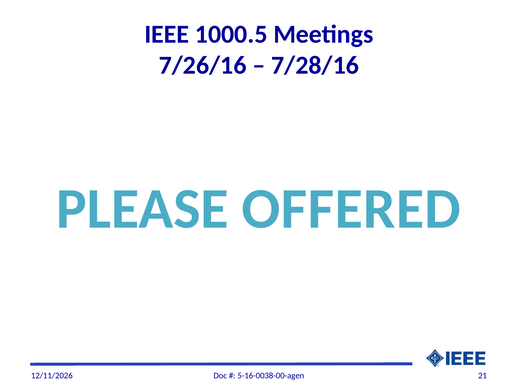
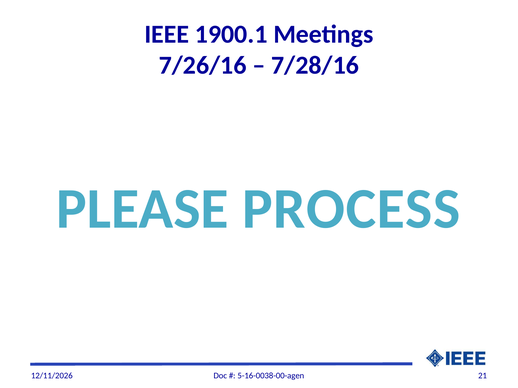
1000.5: 1000.5 -> 1900.1 (231, 34)
OFFERED: OFFERED -> PROCESS (351, 209)
